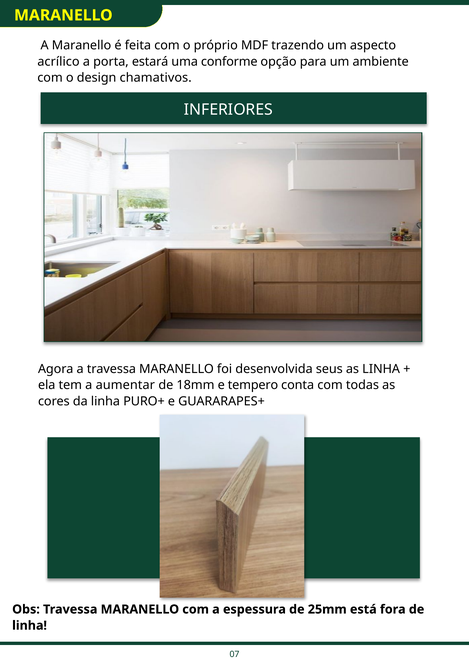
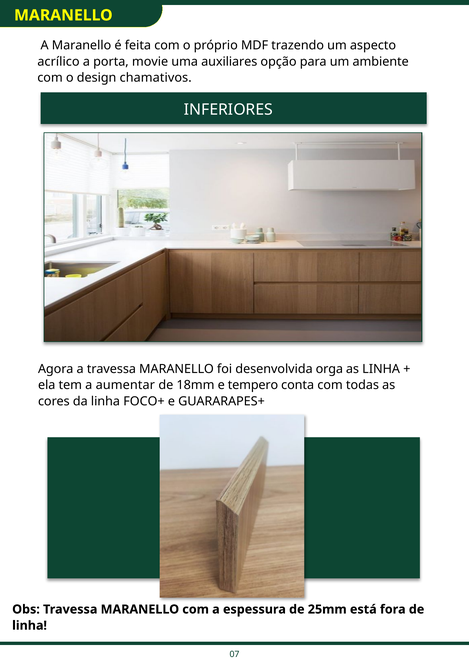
estará: estará -> movie (150, 62)
conforme: conforme -> auxiliares (229, 62)
seus: seus -> orga (329, 369)
PURO+: PURO+ -> FOCO+ (144, 401)
